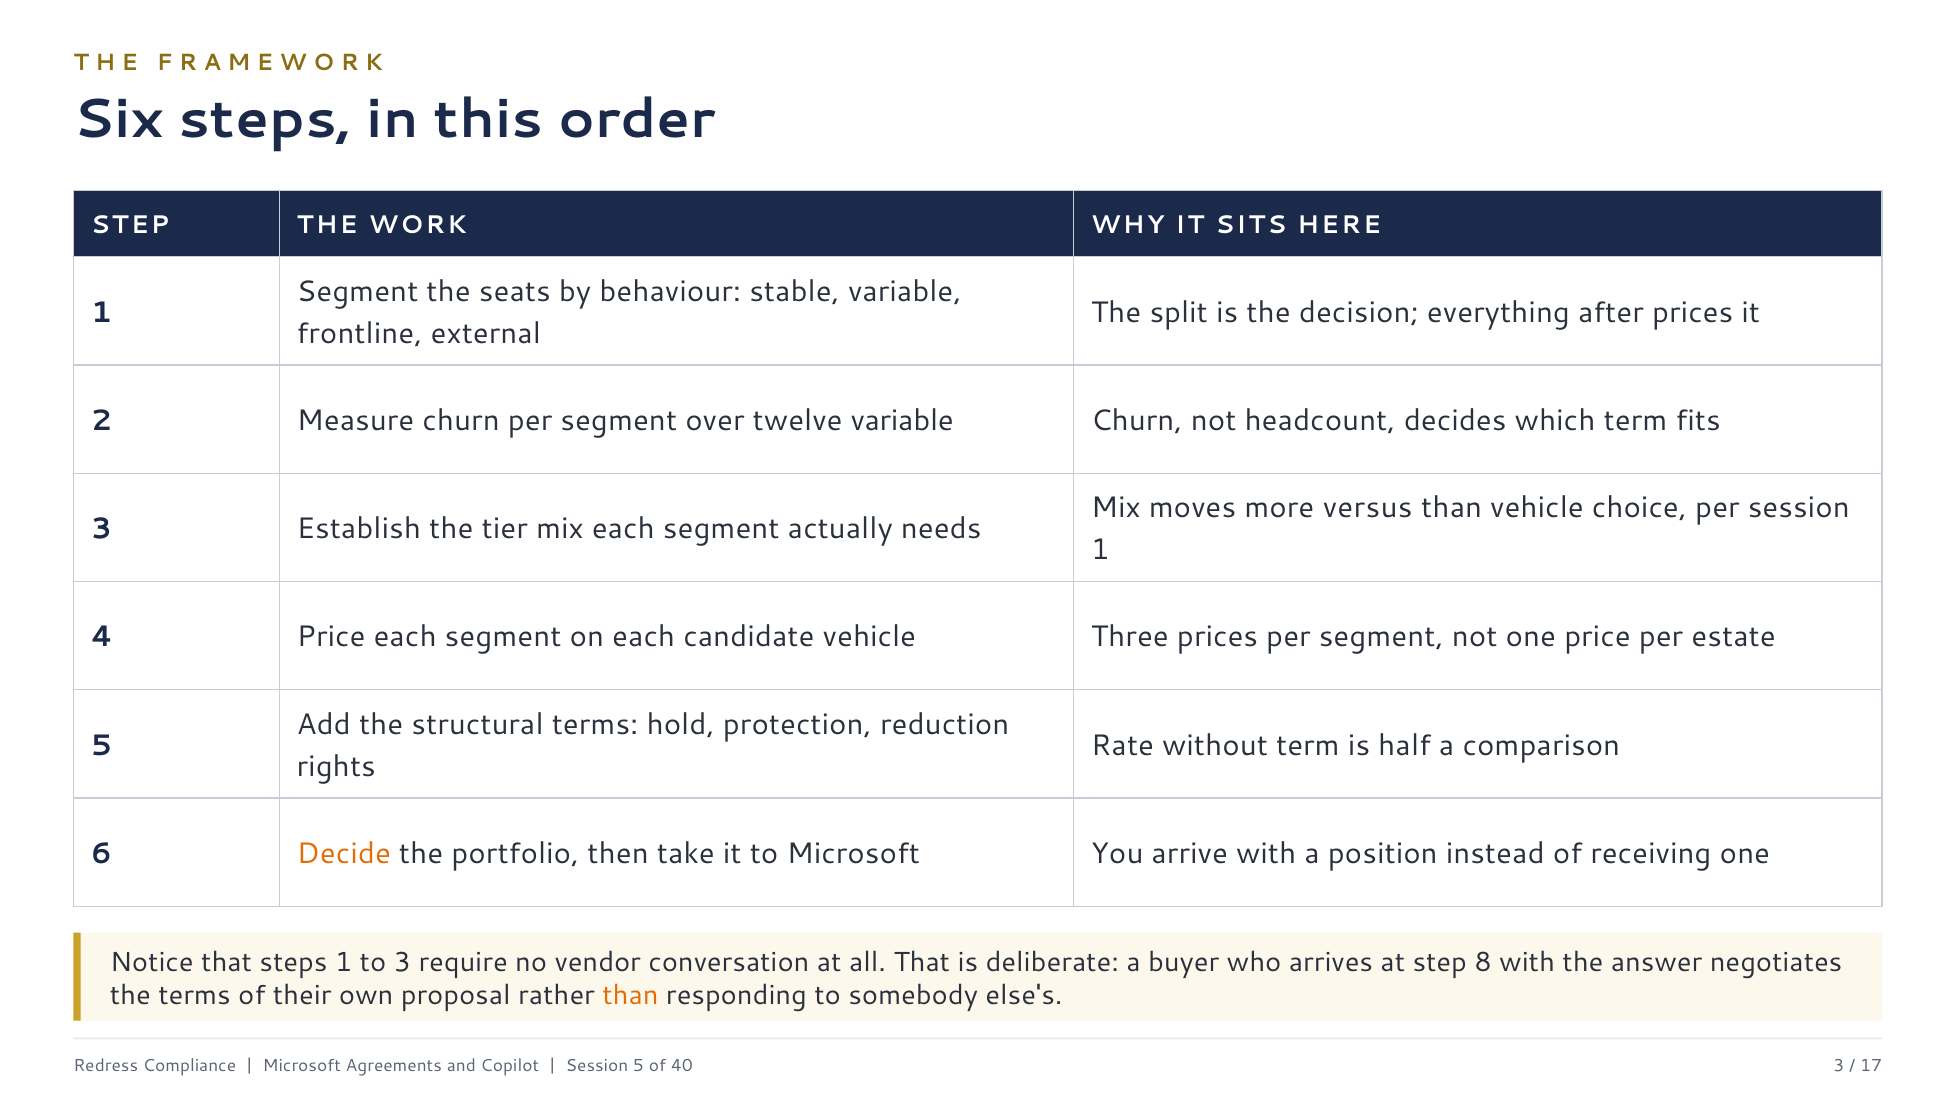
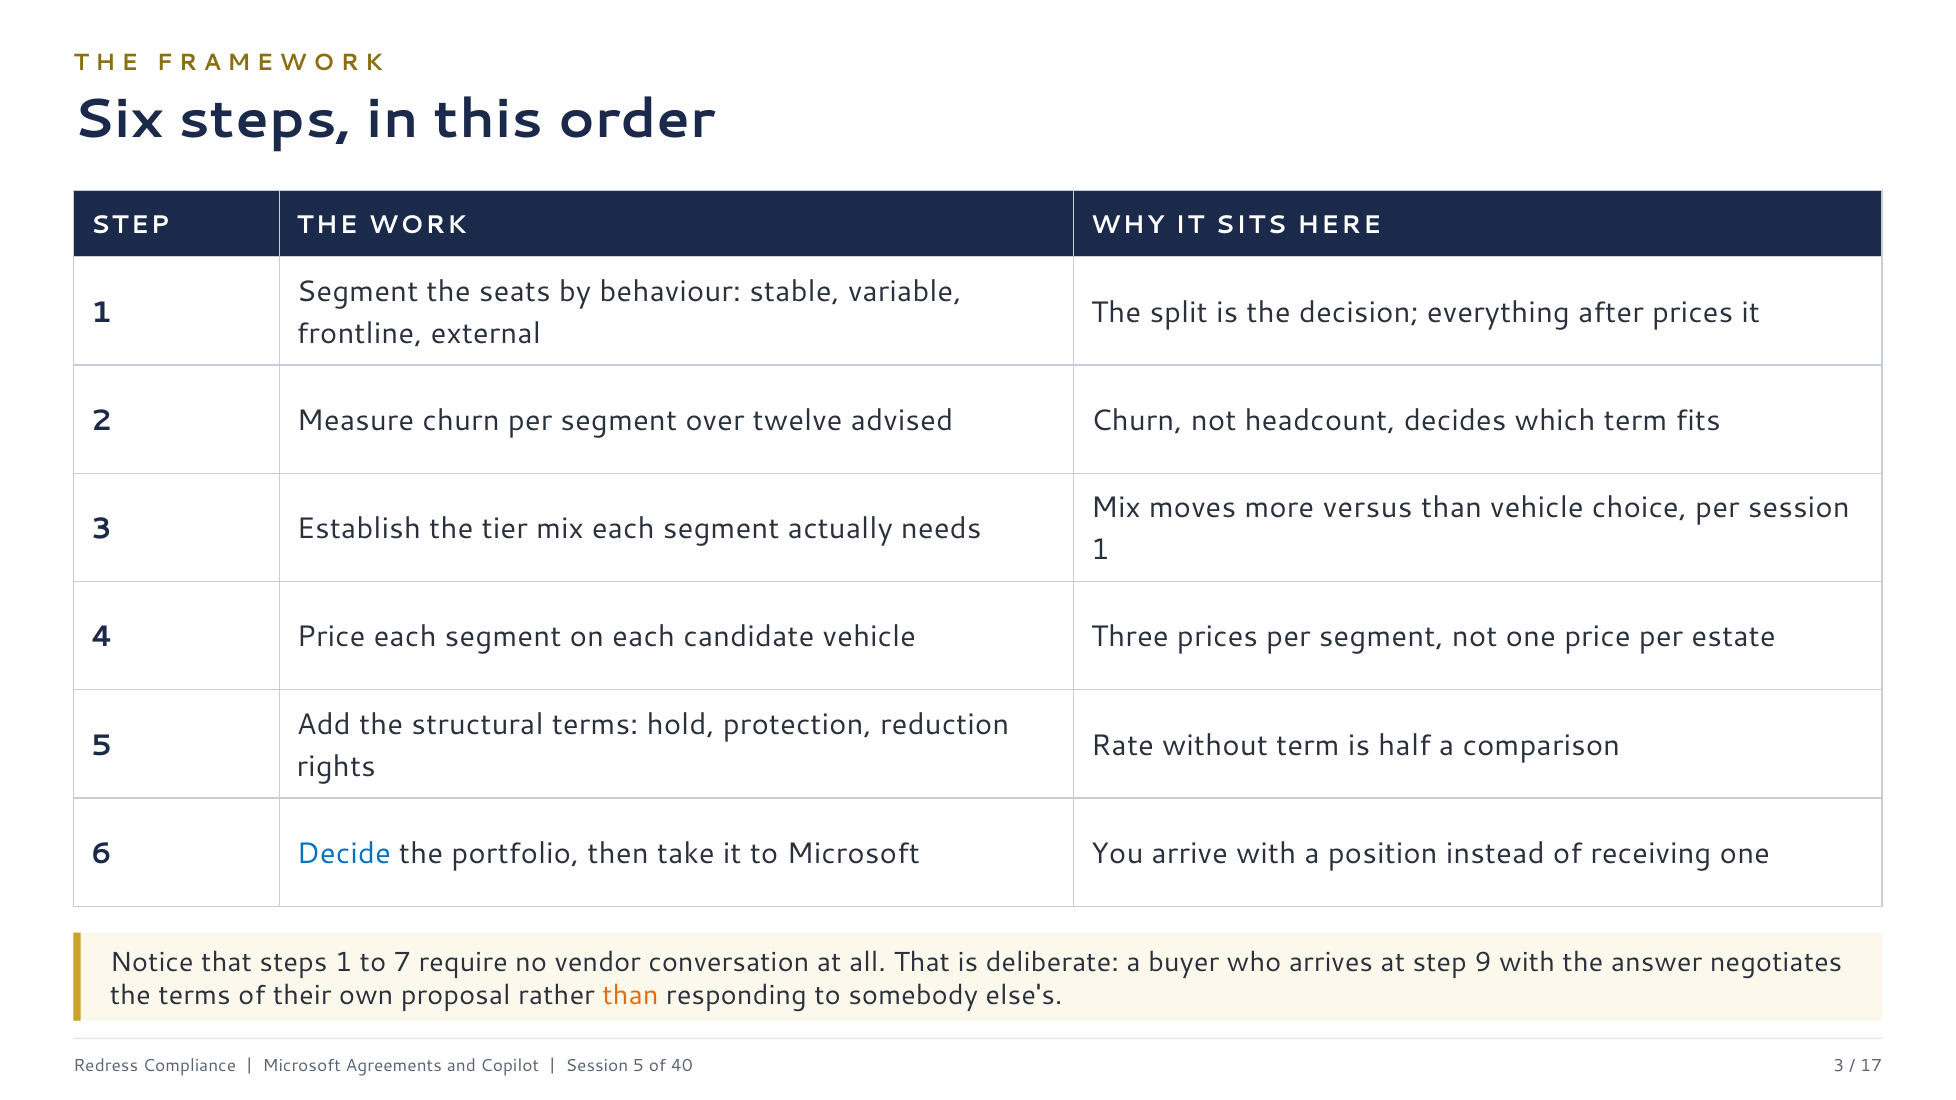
twelve variable: variable -> advised (902, 421)
Decide colour: orange -> blue (344, 854)
to 3: 3 -> 7 (402, 962)
8: 8 -> 9 (1483, 962)
